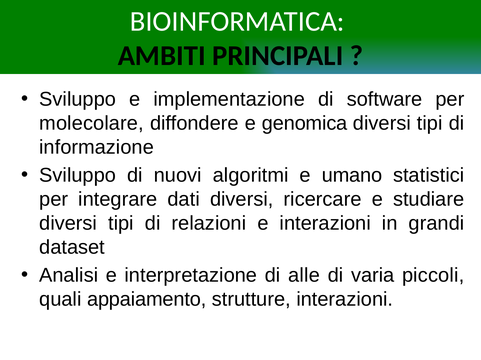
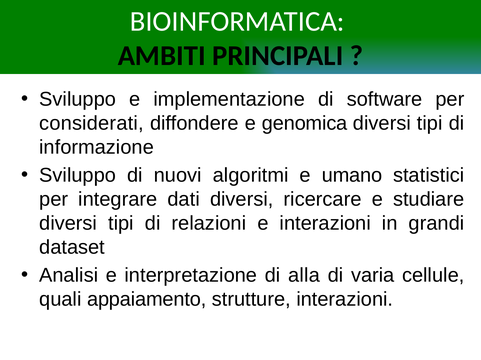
molecolare: molecolare -> considerati (91, 124)
alle: alle -> alla (304, 276)
piccoli: piccoli -> cellule (433, 276)
